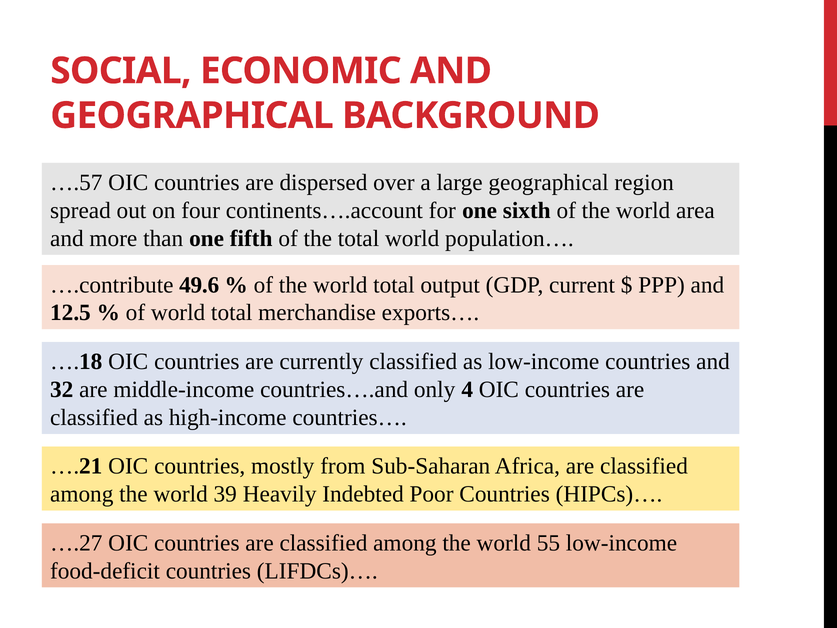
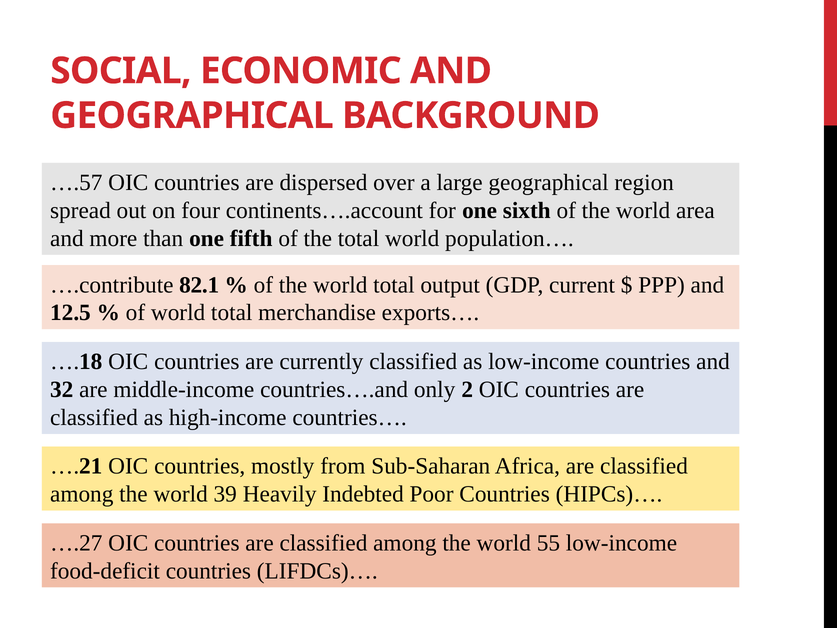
49.6: 49.6 -> 82.1 (199, 285)
4: 4 -> 2 (467, 389)
